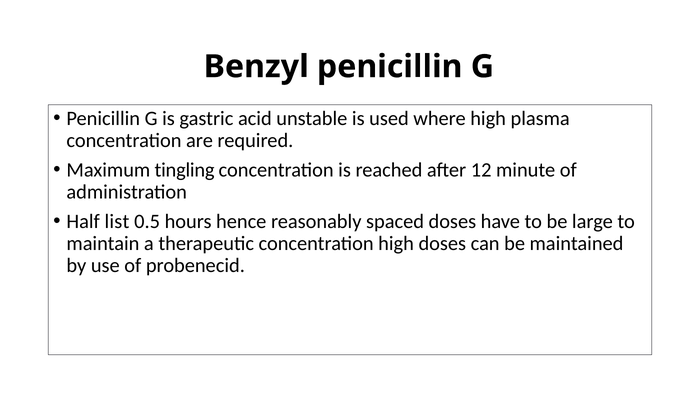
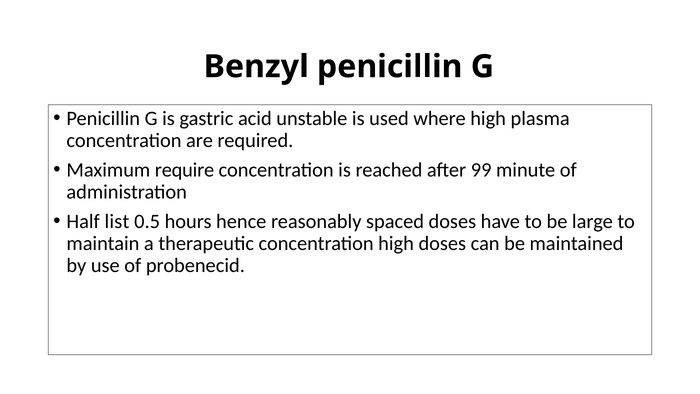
tingling: tingling -> require (185, 170)
12: 12 -> 99 (481, 170)
